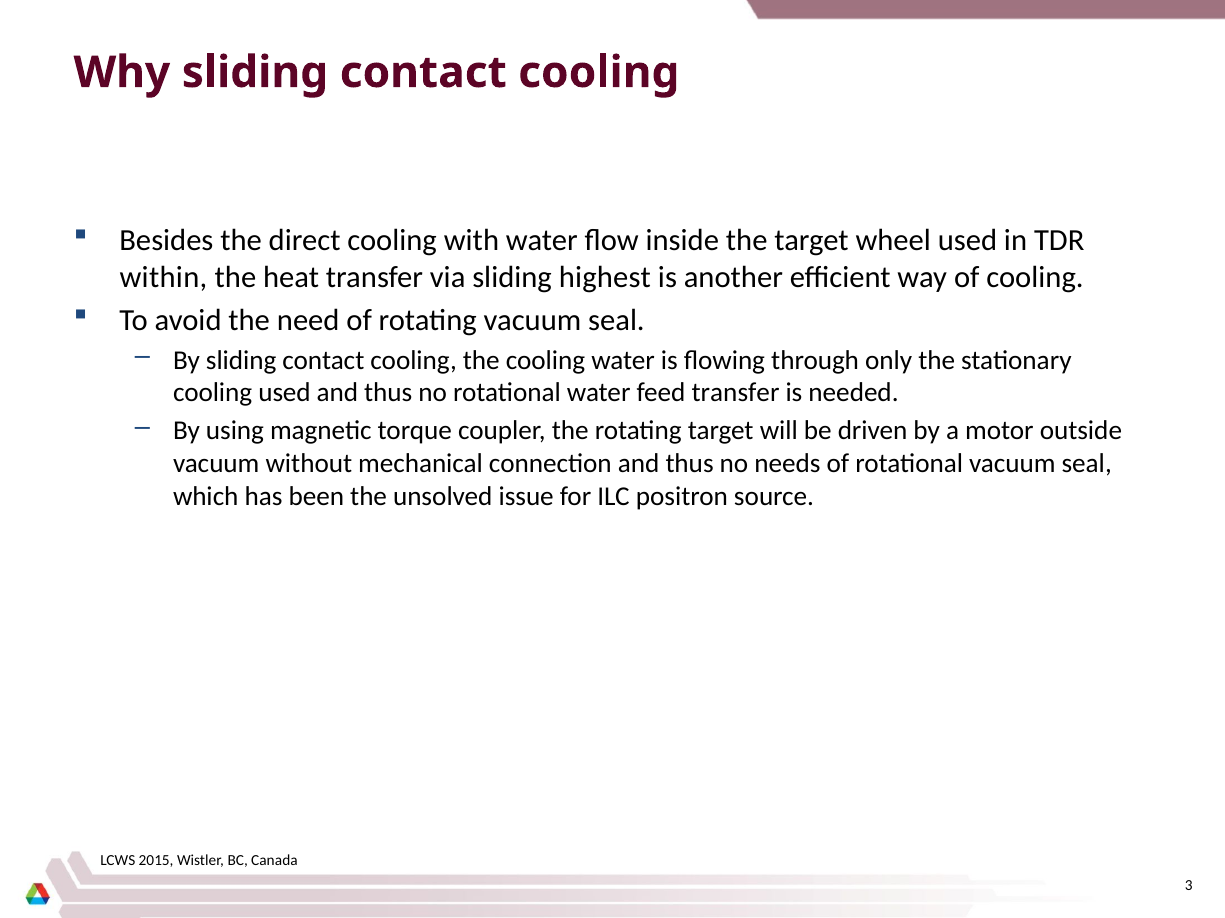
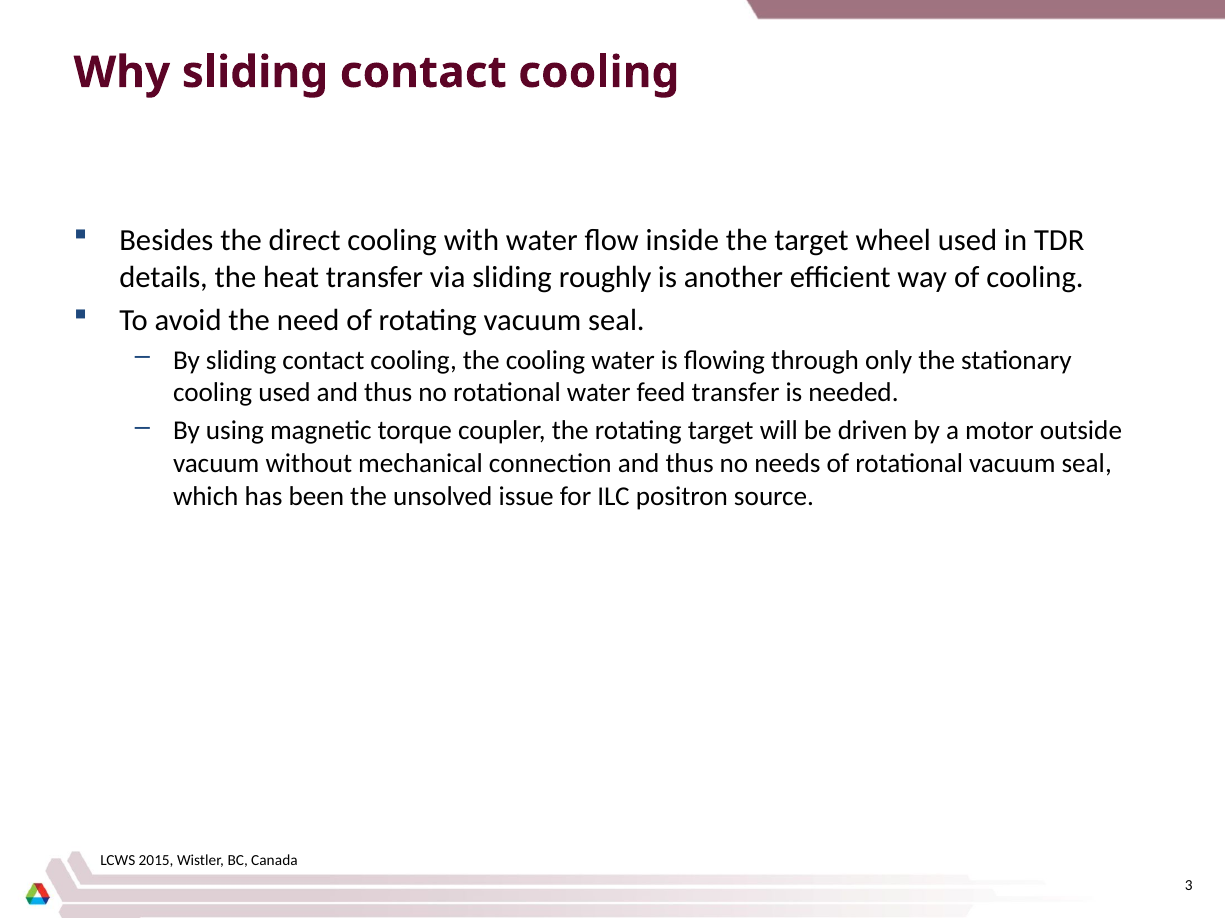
within: within -> details (164, 278)
highest: highest -> roughly (605, 278)
